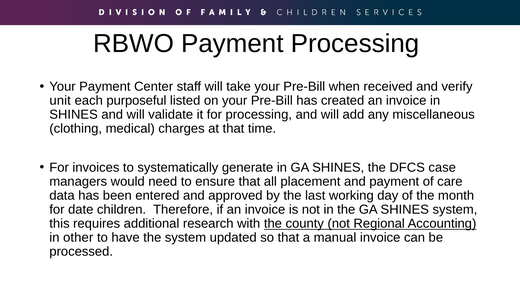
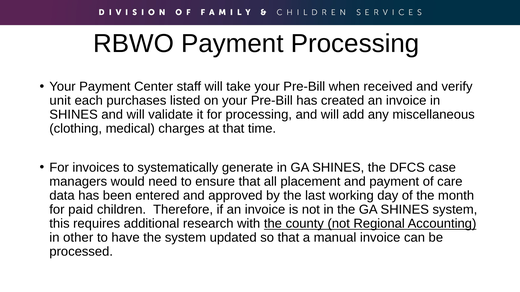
purposeful: purposeful -> purchases (136, 101)
date: date -> paid (81, 210)
